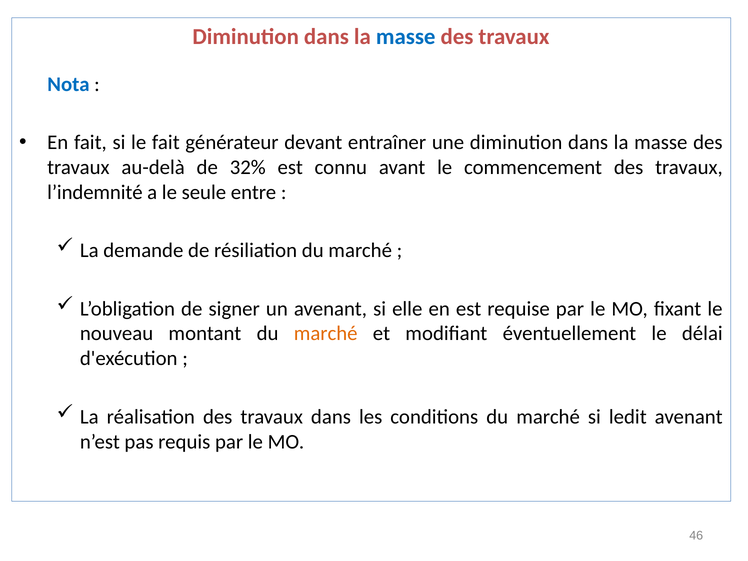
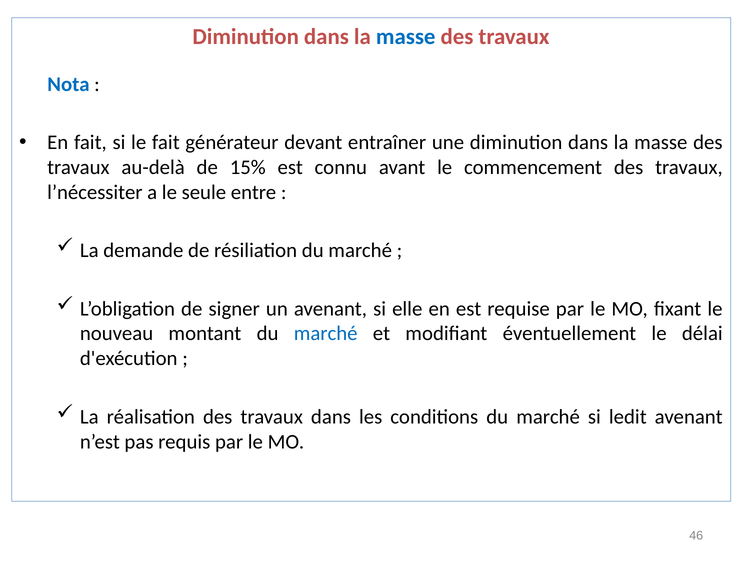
32%: 32% -> 15% (248, 167)
l’indemnité: l’indemnité -> l’nécessiter (95, 192)
marché colour: orange -> blue (326, 334)
